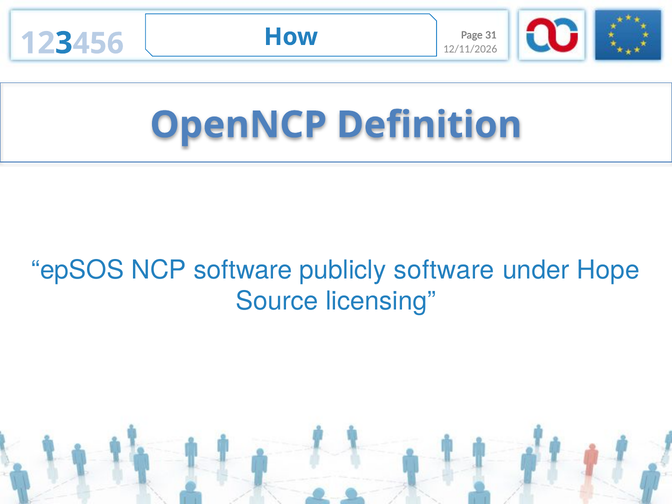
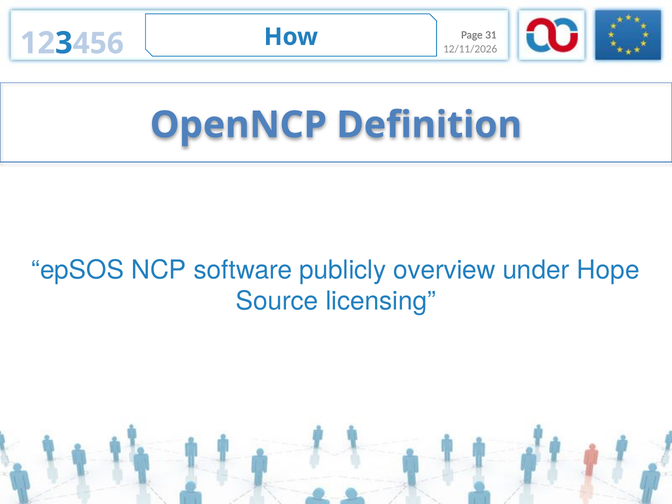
publicly software: software -> overview (444, 270)
